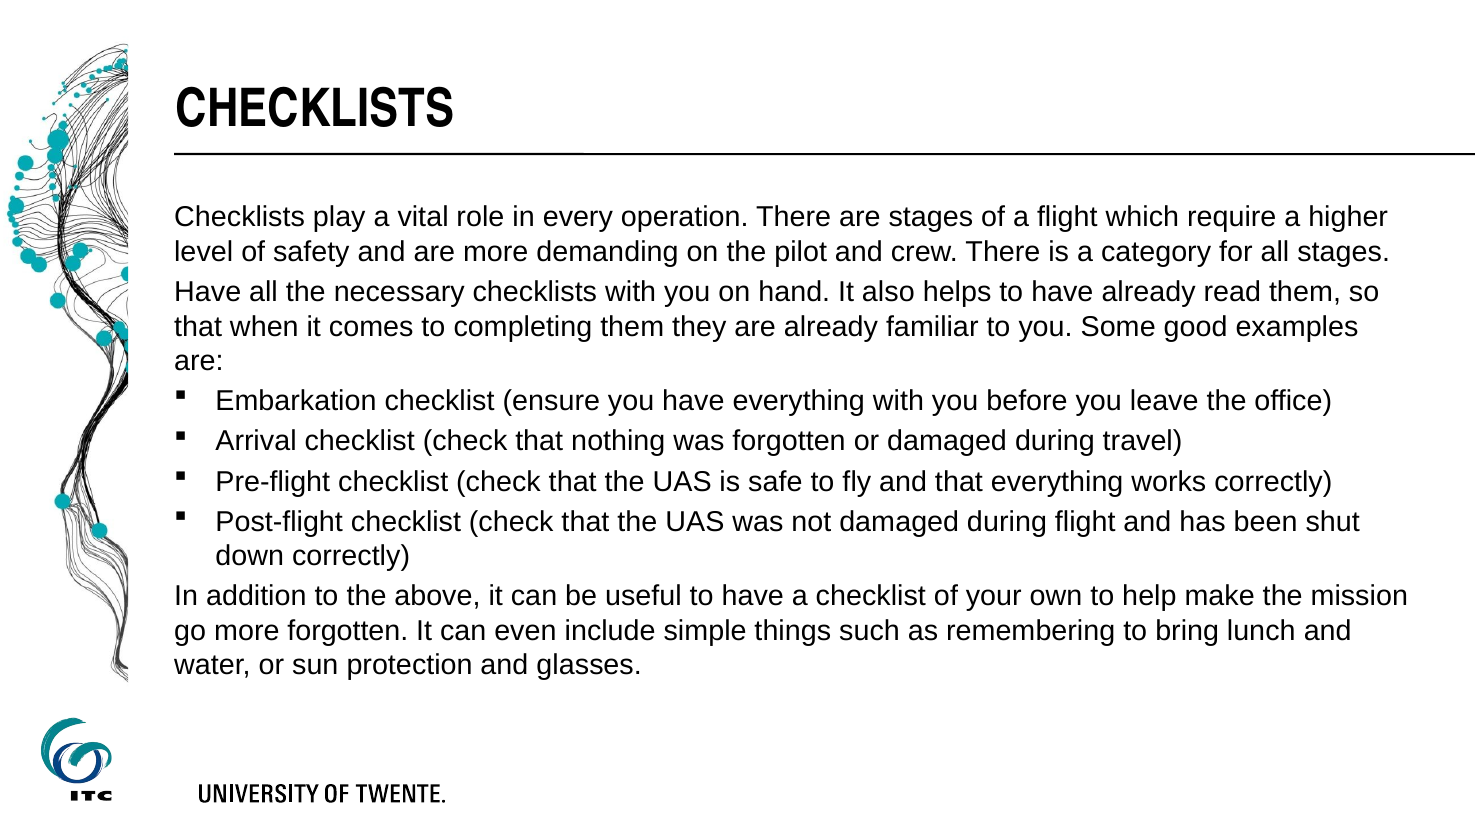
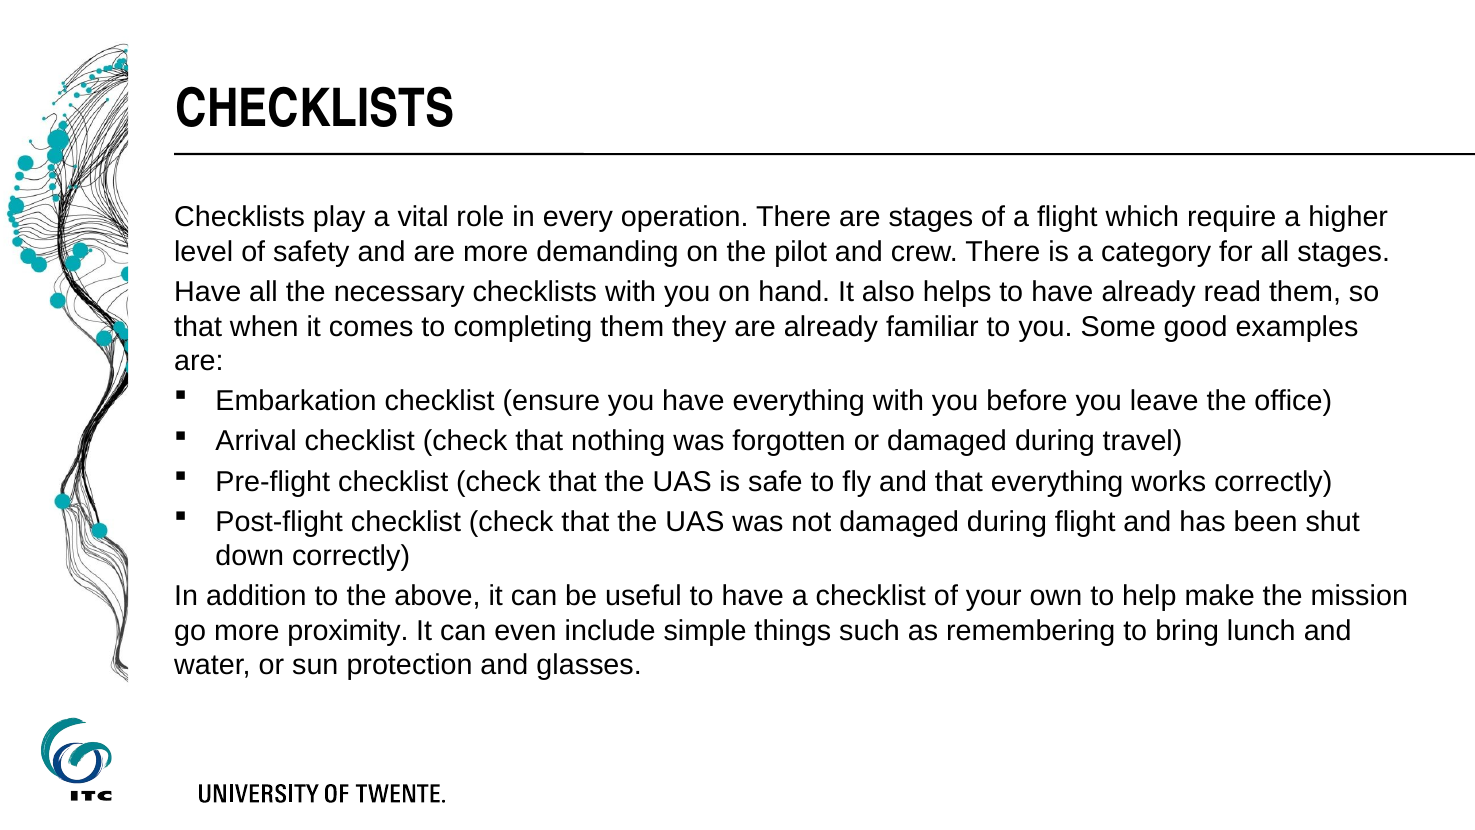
more forgotten: forgotten -> proximity (348, 631)
